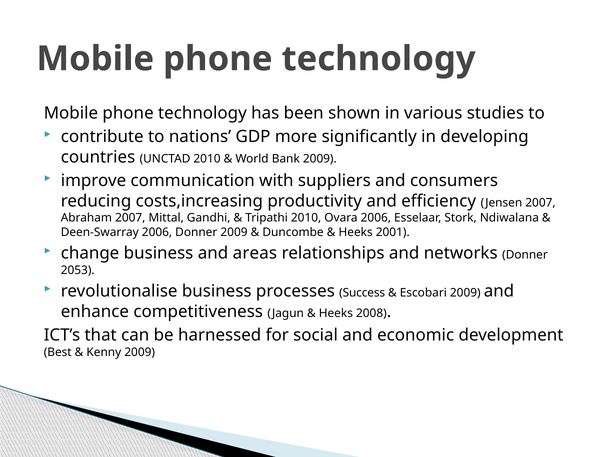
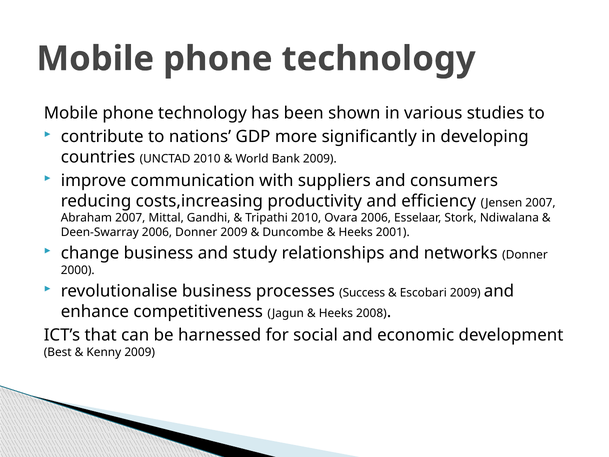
areas: areas -> study (255, 253)
2053: 2053 -> 2000 (78, 270)
